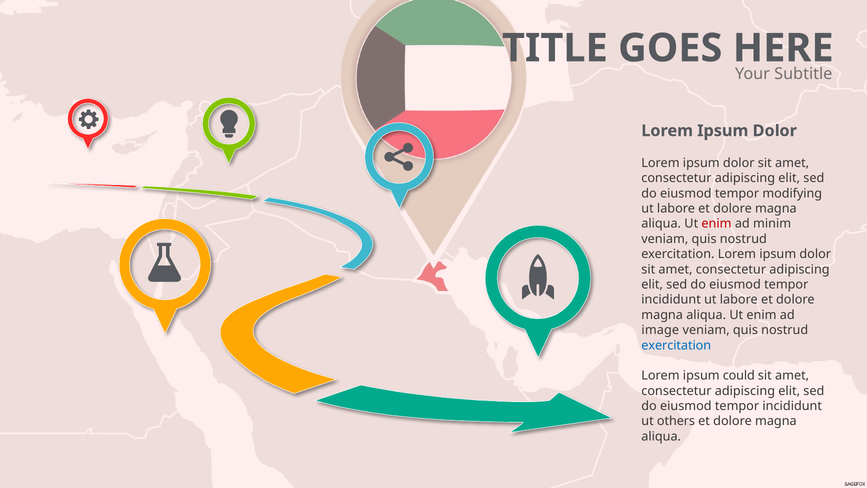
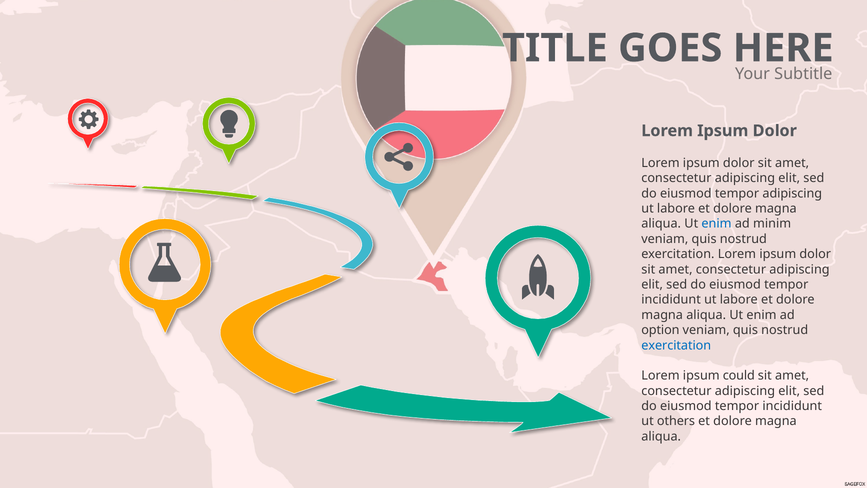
tempor modifying: modifying -> adipiscing (792, 193)
enim colour: red -> blue (716, 224)
image: image -> option (660, 330)
